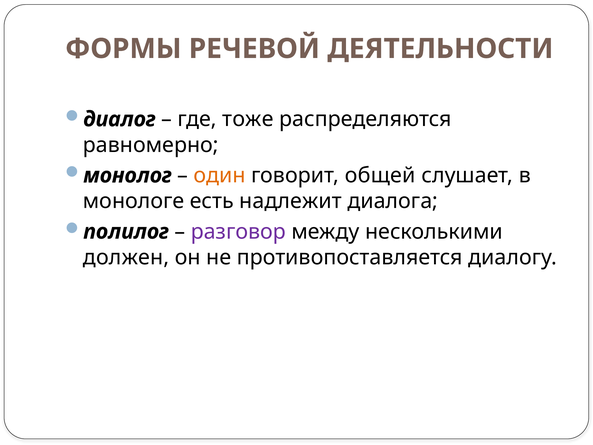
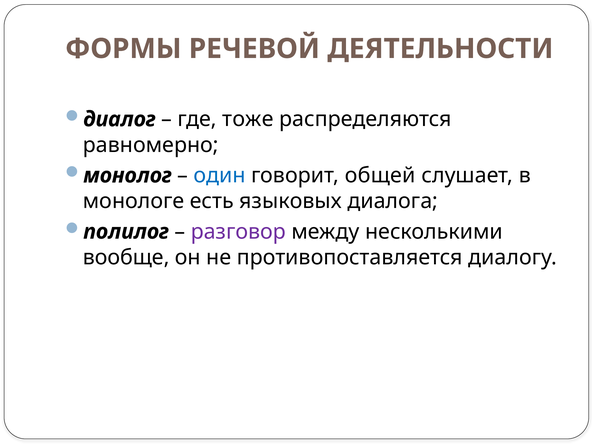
один colour: orange -> blue (220, 175)
надлежит: надлежит -> языковых (291, 201)
должен: должен -> вообще (126, 257)
